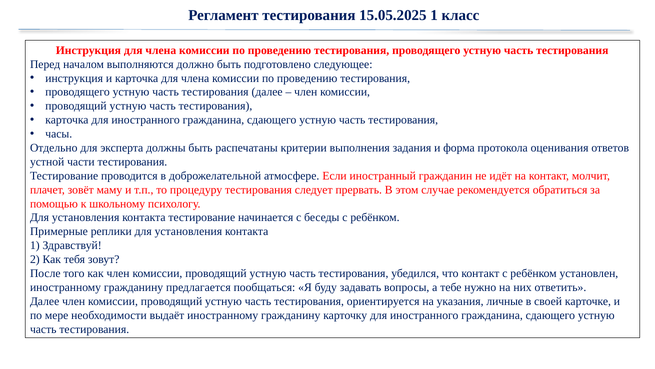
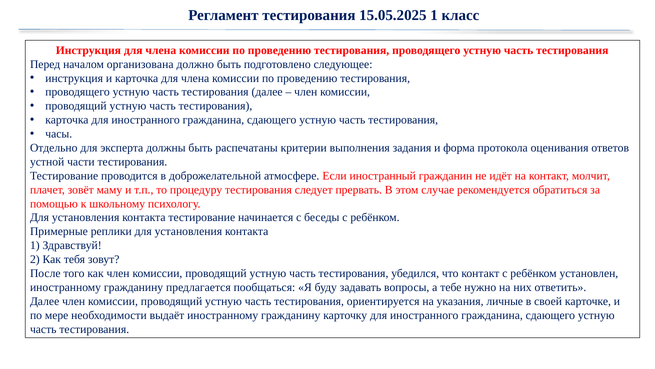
выполняются: выполняются -> организована (140, 64)
